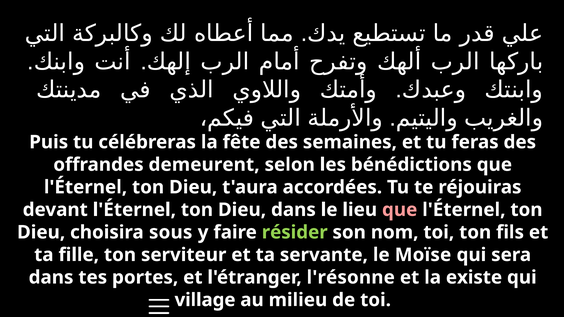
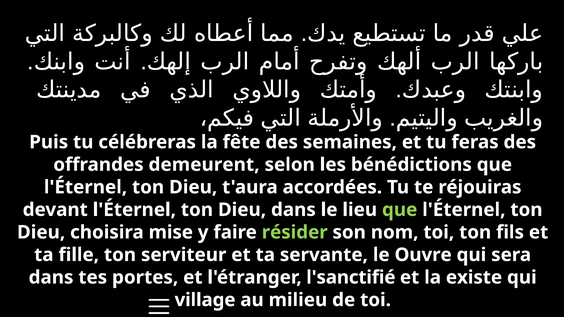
que colour: pink -> light green (400, 210)
sous: sous -> mise (171, 232)
Moïse: Moïse -> Ouvre (423, 255)
l'résonne: l'résonne -> l'sanctifié (351, 278)
